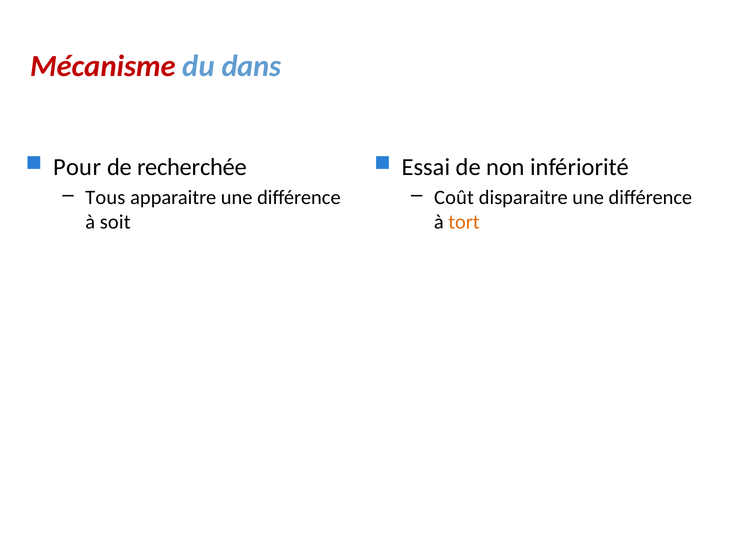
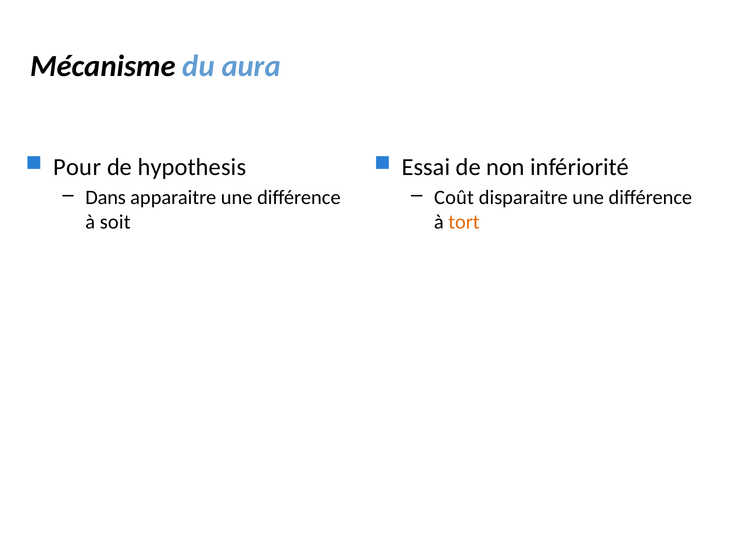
Mécanisme colour: red -> black (103, 66)
dans: dans -> aura (251, 66)
recherchée: recherchée -> hypothesis (192, 167)
Tous: Tous -> Dans (106, 198)
